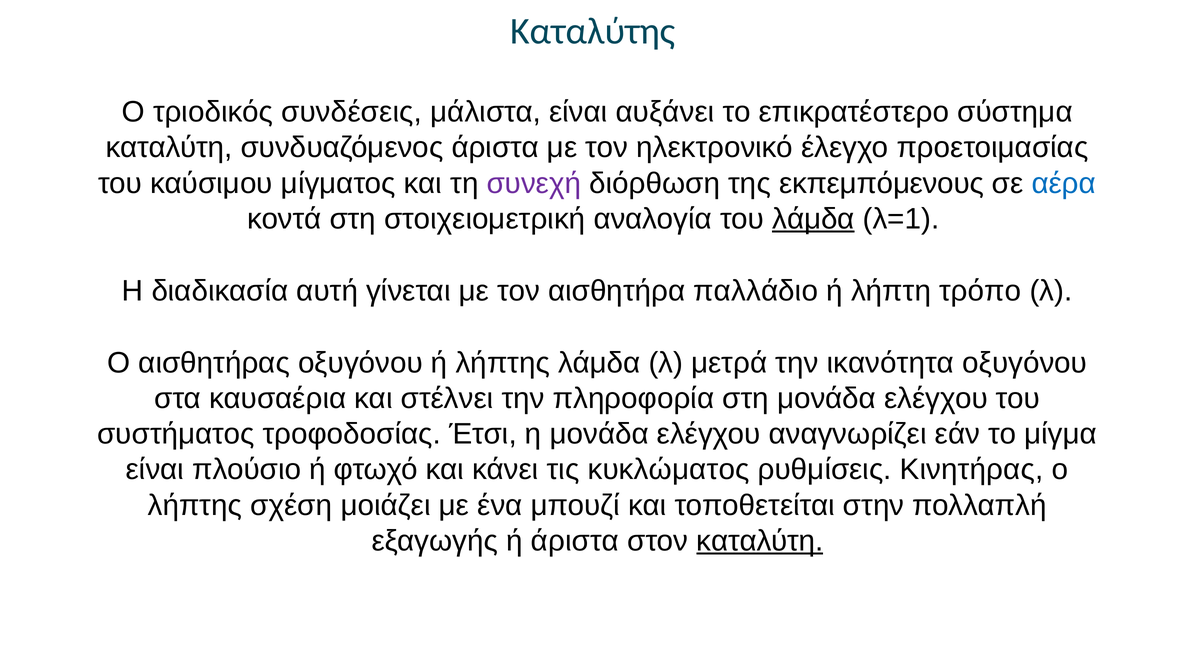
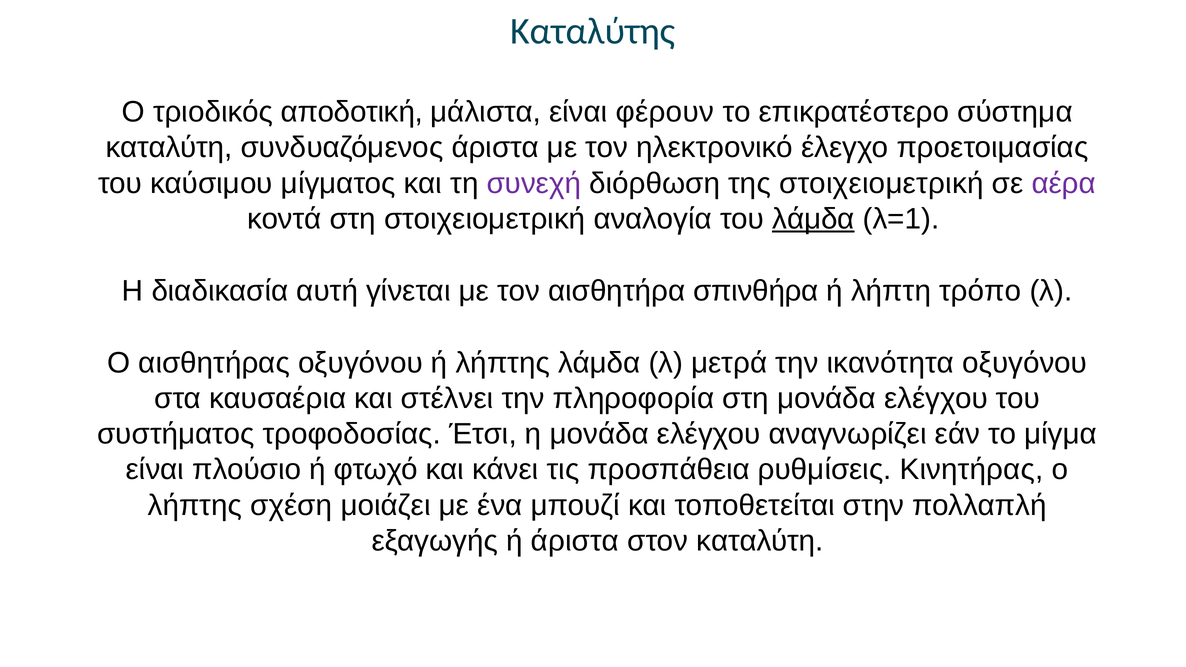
συνδέσεις: συνδέσεις -> αποδοτική (352, 112)
αυξάνει: αυξάνει -> φέρουν (665, 112)
της εκπεμπόμενους: εκπεμπόμενους -> στοιχειομετρική (881, 183)
αέρα colour: blue -> purple (1064, 183)
παλλάδιο: παλλάδιο -> σπινθήρα (756, 291)
κυκλώματος: κυκλώματος -> προσπάθεια (669, 470)
καταλύτη underline: present -> none (760, 541)
